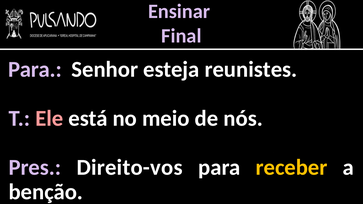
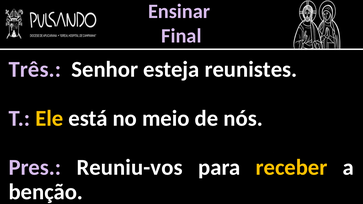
Para: Para -> Três (35, 70)
Ele colour: pink -> yellow (49, 119)
Direito-vos: Direito-vos -> Reuniu-vos (130, 168)
